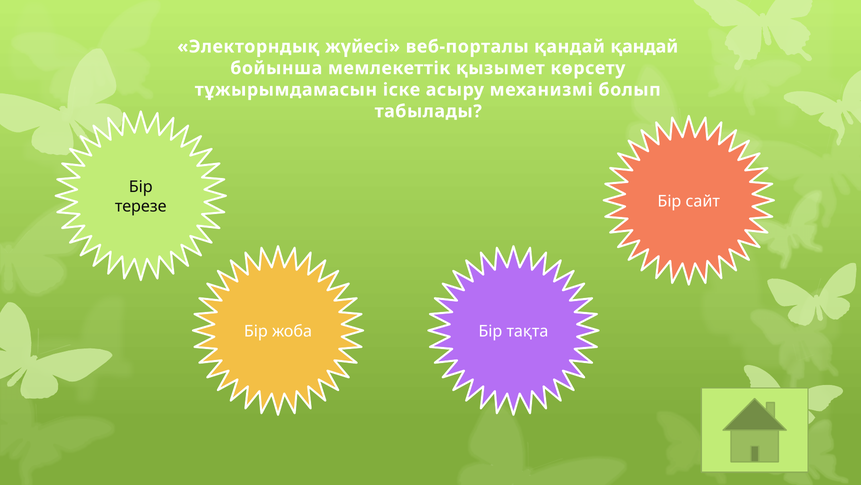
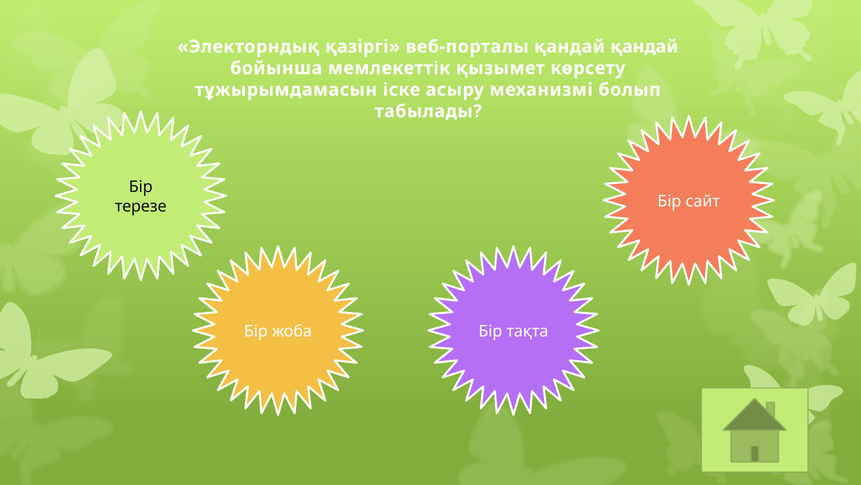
жүйесі: жүйесі -> қазіргі (363, 47)
